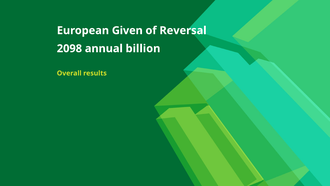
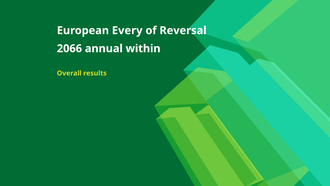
Given: Given -> Every (127, 30)
2098: 2098 -> 2066 (69, 48)
billion: billion -> within (143, 48)
